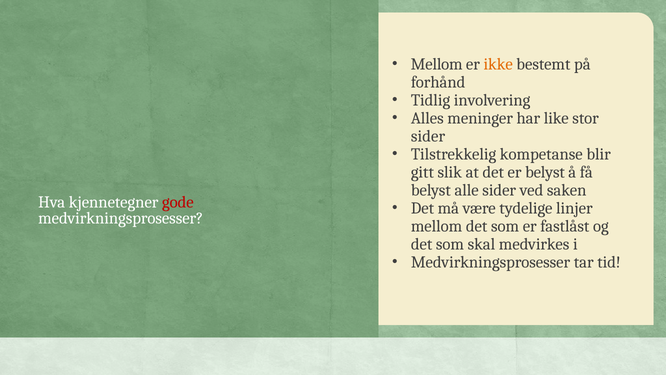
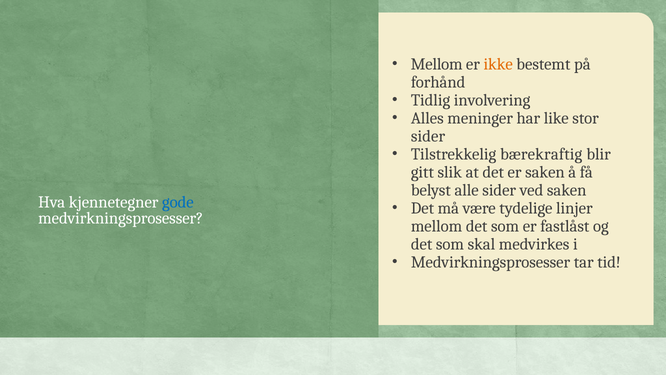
kompetanse: kompetanse -> bærekraftig (541, 154)
er belyst: belyst -> saken (545, 172)
gode colour: red -> blue (178, 202)
